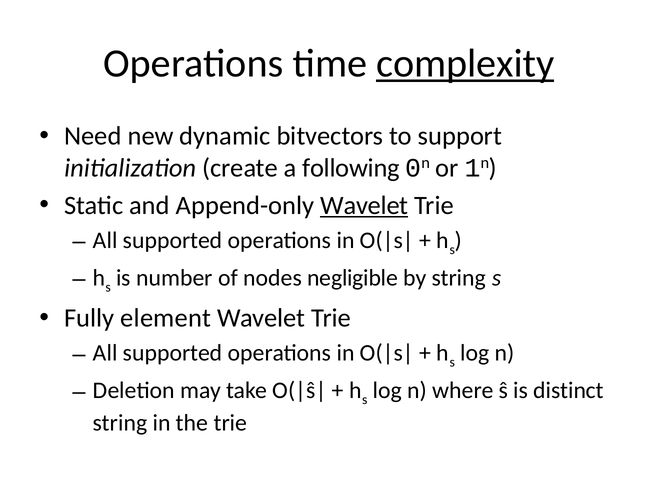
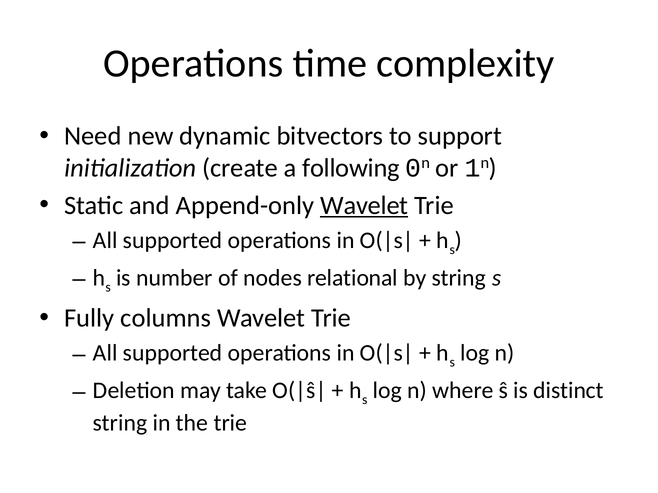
complexity underline: present -> none (465, 64)
negligible: negligible -> relational (353, 278)
element: element -> columns (166, 318)
